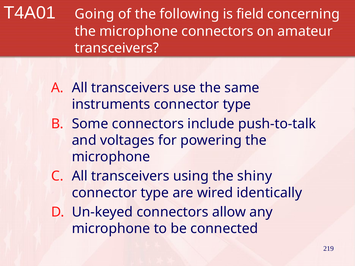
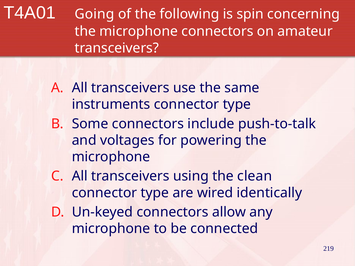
field: field -> spin (250, 14)
shiny: shiny -> clean (255, 176)
